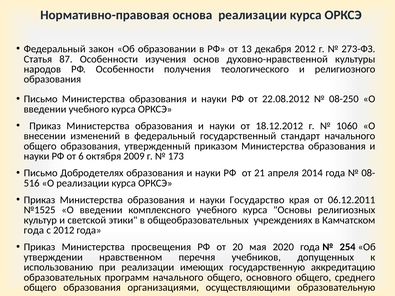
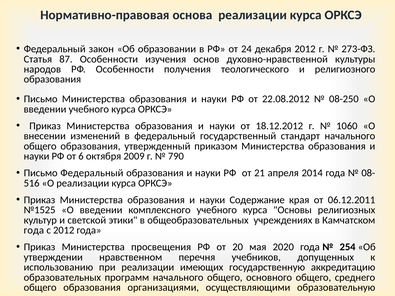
13: 13 -> 24 (246, 49)
173: 173 -> 790 (176, 156)
Письмо Добродетелях: Добродетелях -> Федеральный (92, 173)
Государство: Государство -> Содержание (257, 200)
